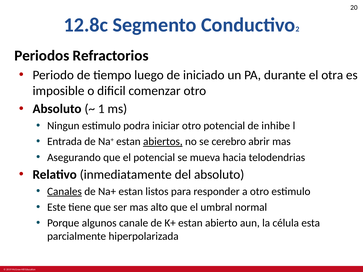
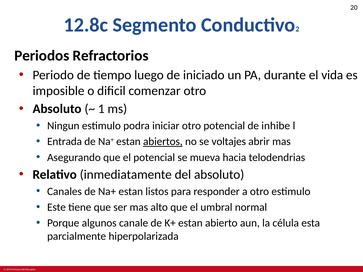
otra: otra -> vida (332, 75)
cerebro: cerebro -> voltajes (229, 142)
Canales underline: present -> none (64, 192)
